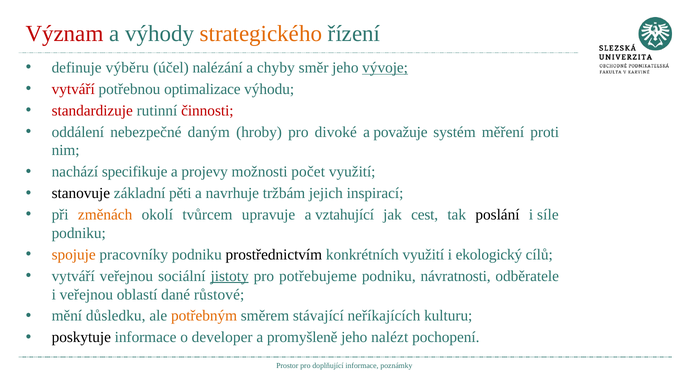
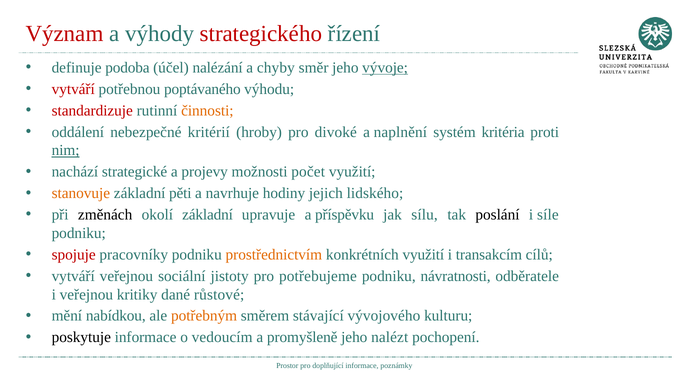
strategického colour: orange -> red (261, 34)
výběru: výběru -> podoba (127, 68)
optimalizace: optimalizace -> poptávaného (202, 89)
činnosti colour: red -> orange (207, 110)
daným: daným -> kritérií (209, 132)
považuje: považuje -> naplnění (400, 132)
měření: měření -> kritéria (503, 132)
nim underline: none -> present (66, 150)
specifikuje: specifikuje -> strategické (135, 172)
stanovuje colour: black -> orange (81, 193)
tržbám: tržbám -> hodiny (284, 193)
inspirací: inspirací -> lidského (375, 193)
změnách colour: orange -> black (105, 215)
okolí tvůrcem: tvůrcem -> základní (208, 215)
vztahující: vztahující -> příspěvku (345, 215)
cest: cest -> sílu (425, 215)
spojuje colour: orange -> red (74, 254)
prostřednictvím colour: black -> orange (274, 254)
ekologický: ekologický -> transakcím (489, 254)
jistoty underline: present -> none (230, 276)
oblastí: oblastí -> kritiky (137, 294)
důsledku: důsledku -> nabídkou (116, 316)
neříkajících: neříkajících -> vývojového (384, 316)
developer: developer -> vedoucím (222, 337)
